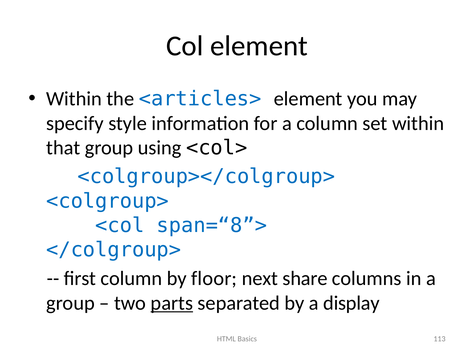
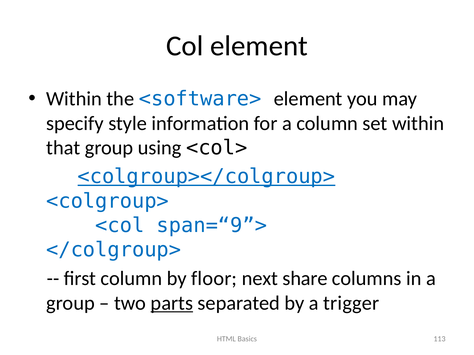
<articles>: <articles> -> <software> (200, 99)
<colgroup></colgroup> underline: none -> present (206, 177)
span=“8”>: span=“8”> -> span=“9”> (212, 226)
display: display -> trigger (351, 303)
